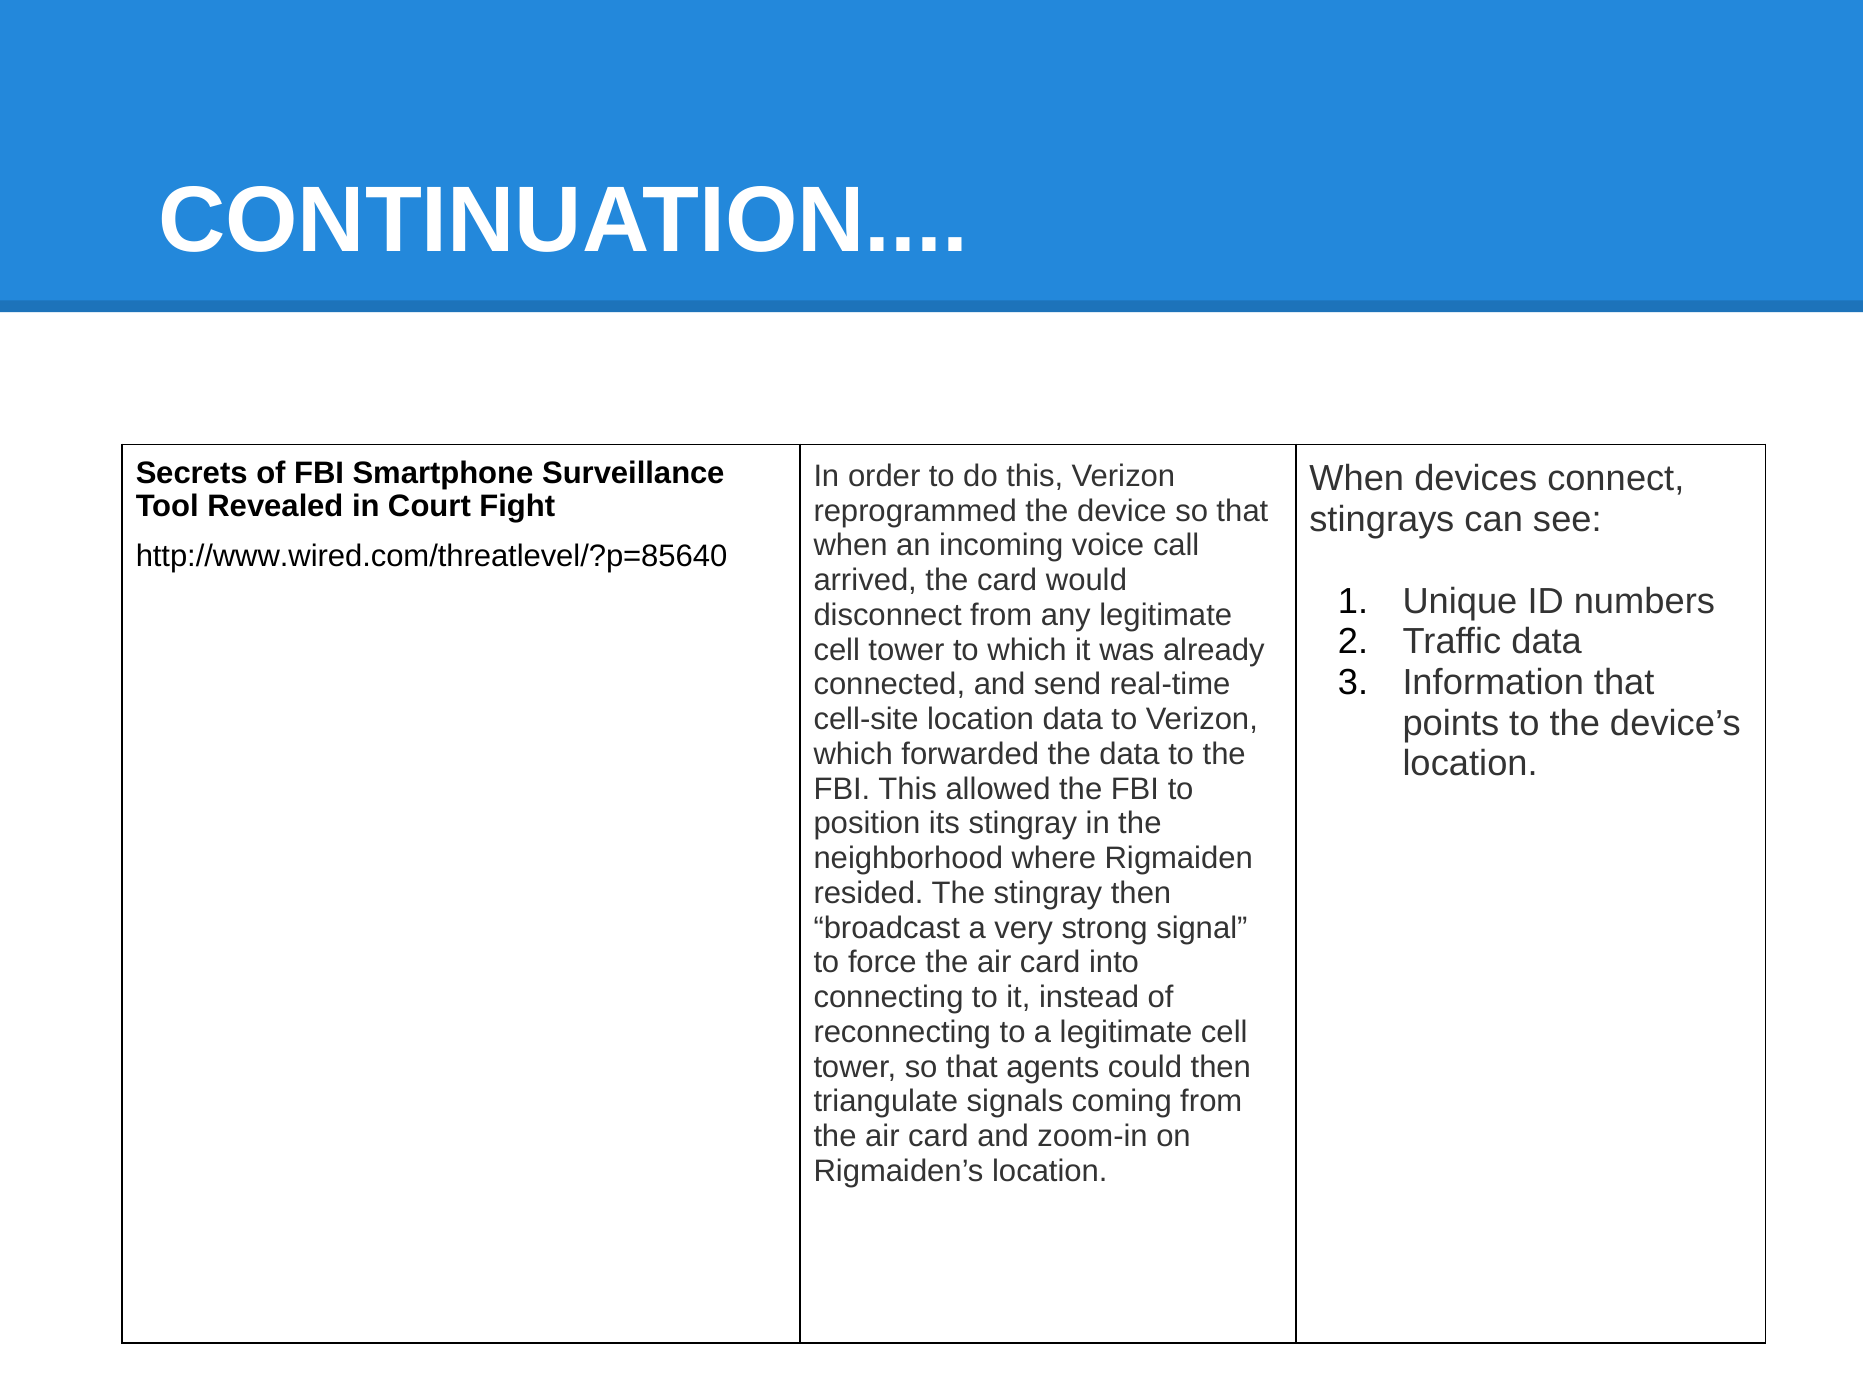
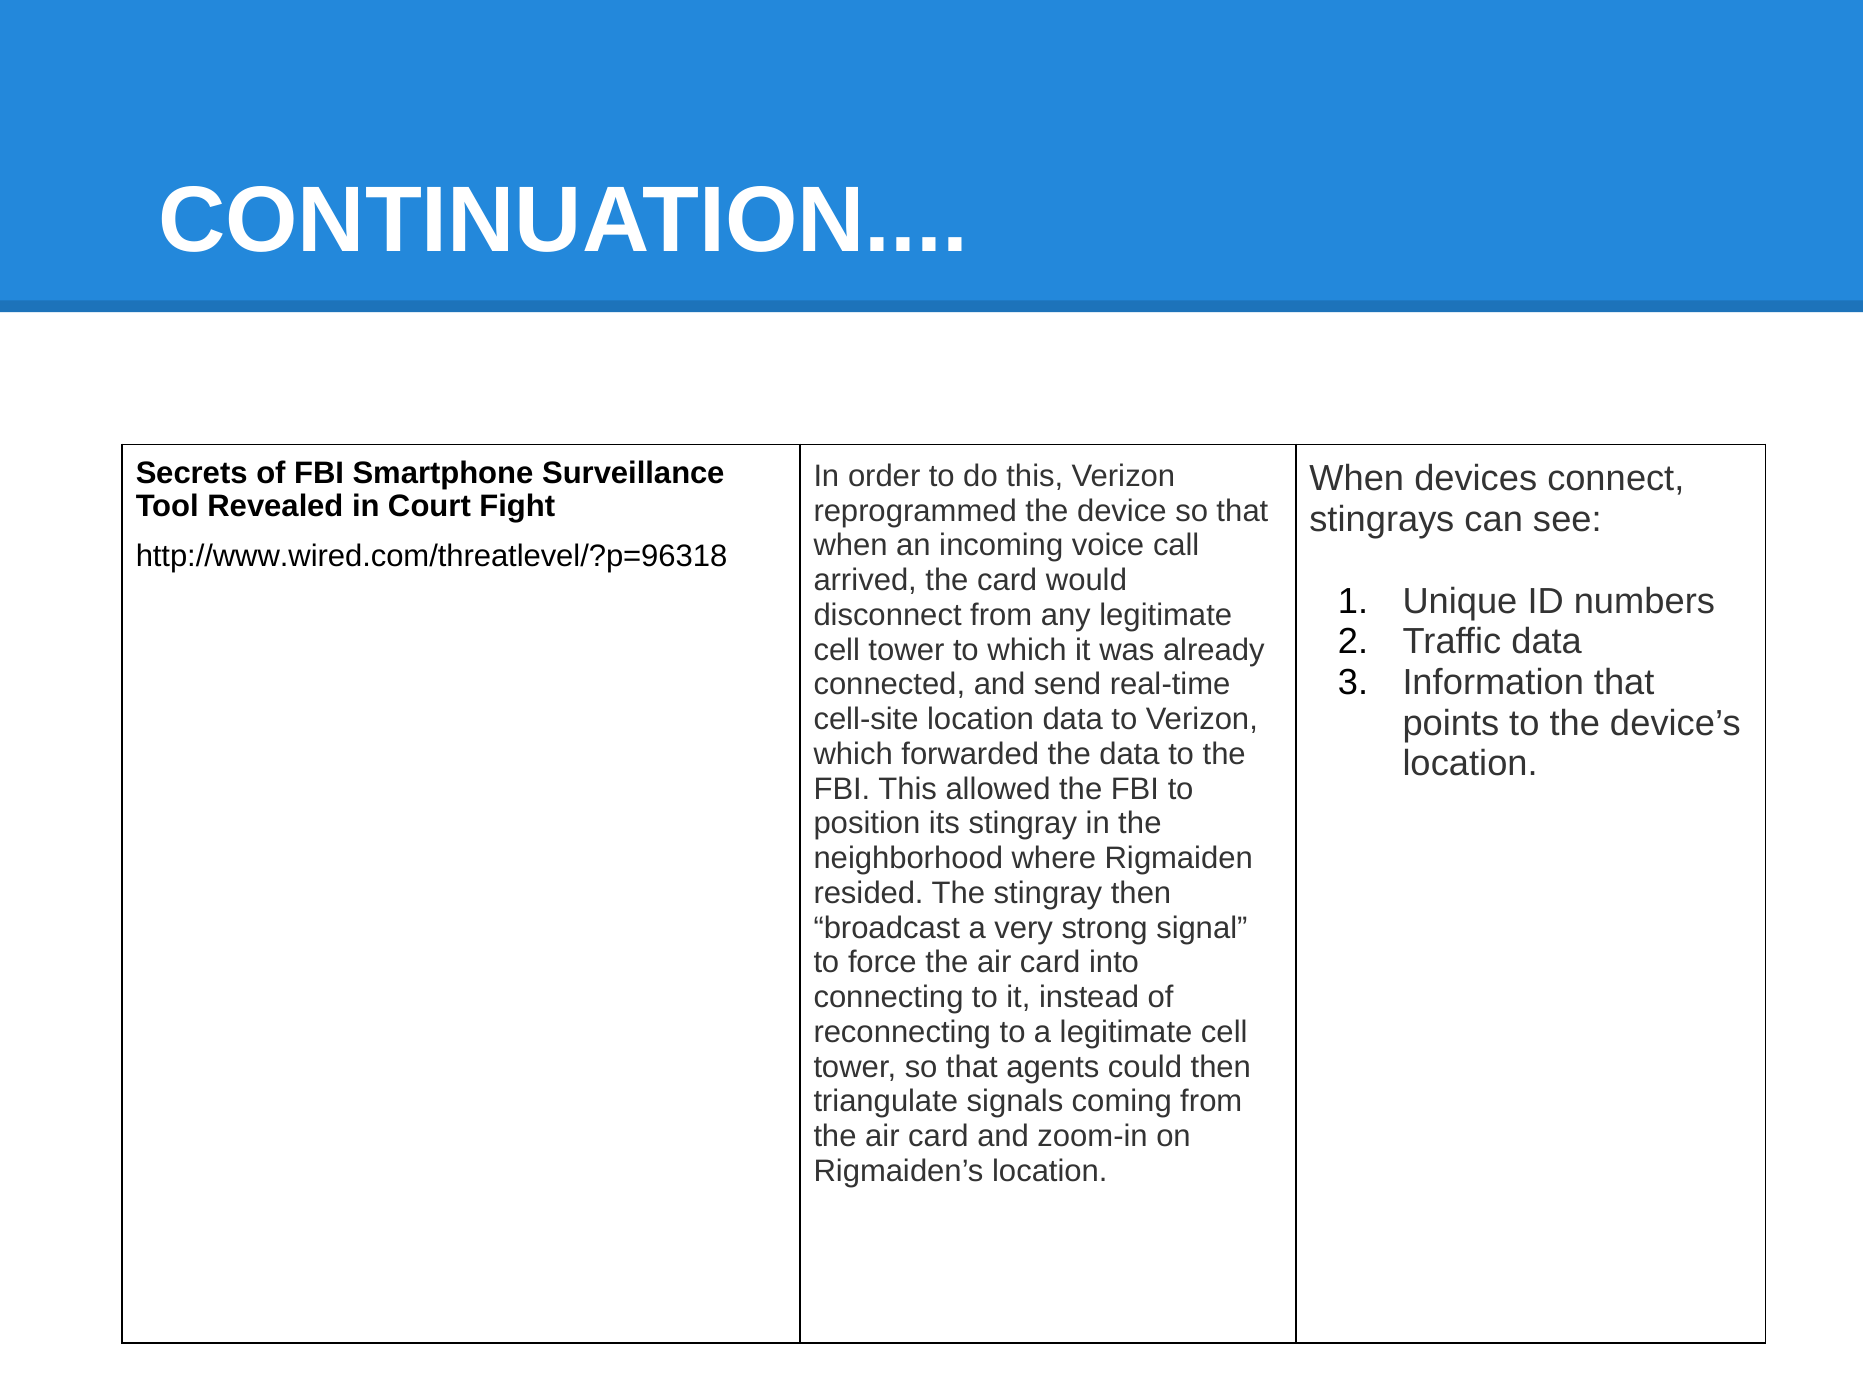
http://www.wired.com/threatlevel/?p=85640: http://www.wired.com/threatlevel/?p=85640 -> http://www.wired.com/threatlevel/?p=96318 (432, 556)
